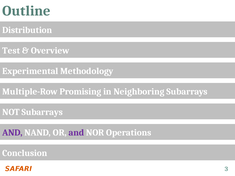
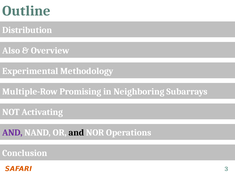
Test: Test -> Also (11, 51)
NOT Subarrays: Subarrays -> Activating (42, 112)
and colour: purple -> black (76, 133)
